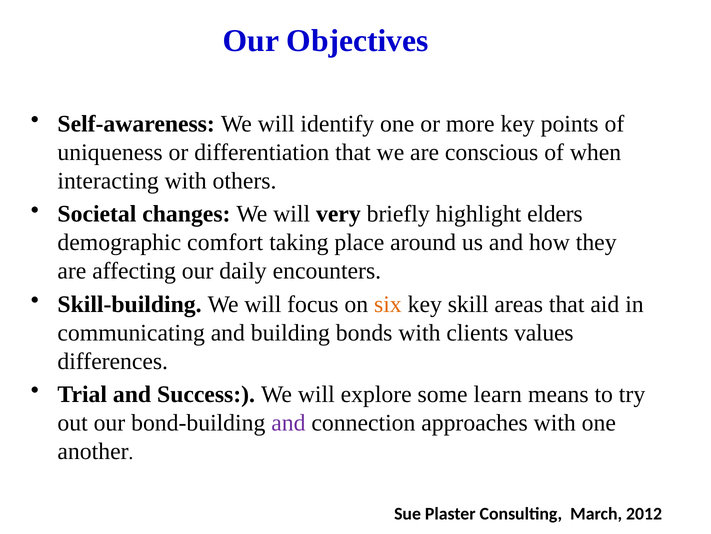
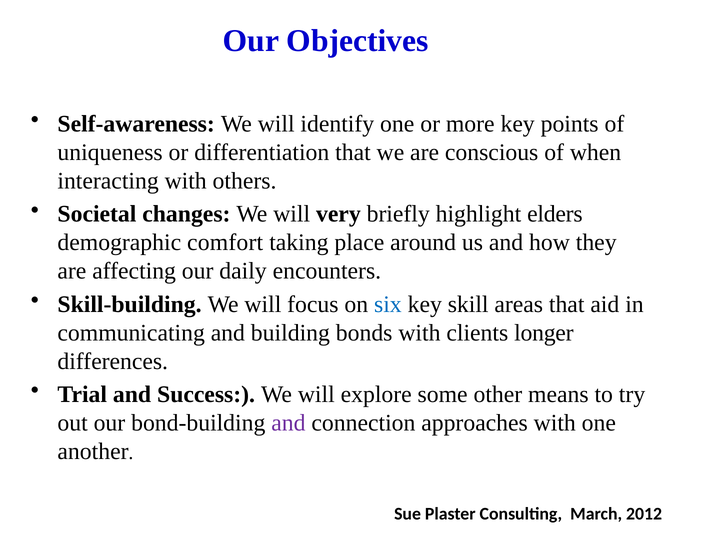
six colour: orange -> blue (388, 304)
values: values -> longer (544, 332)
learn: learn -> other (498, 394)
